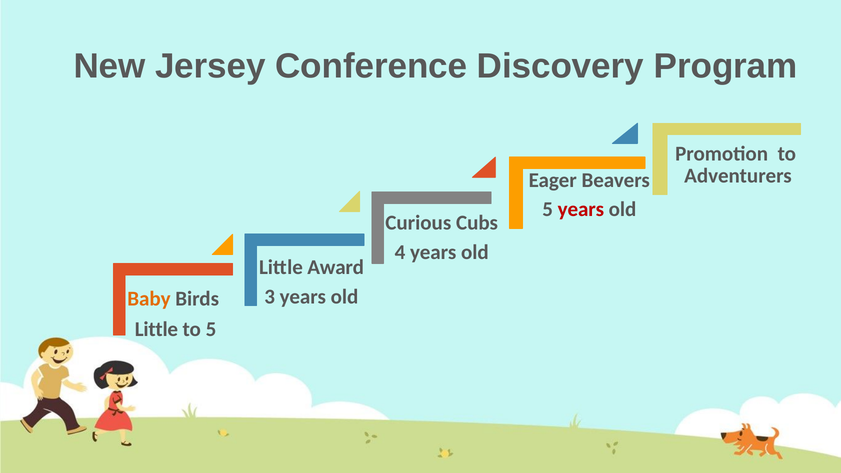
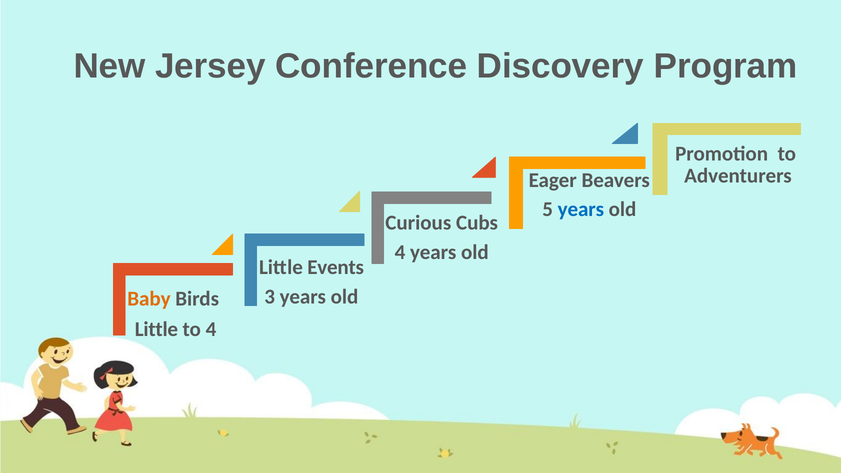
years colour: red -> blue (581, 210)
Award: Award -> Events (336, 267)
to 5: 5 -> 4 (211, 329)
